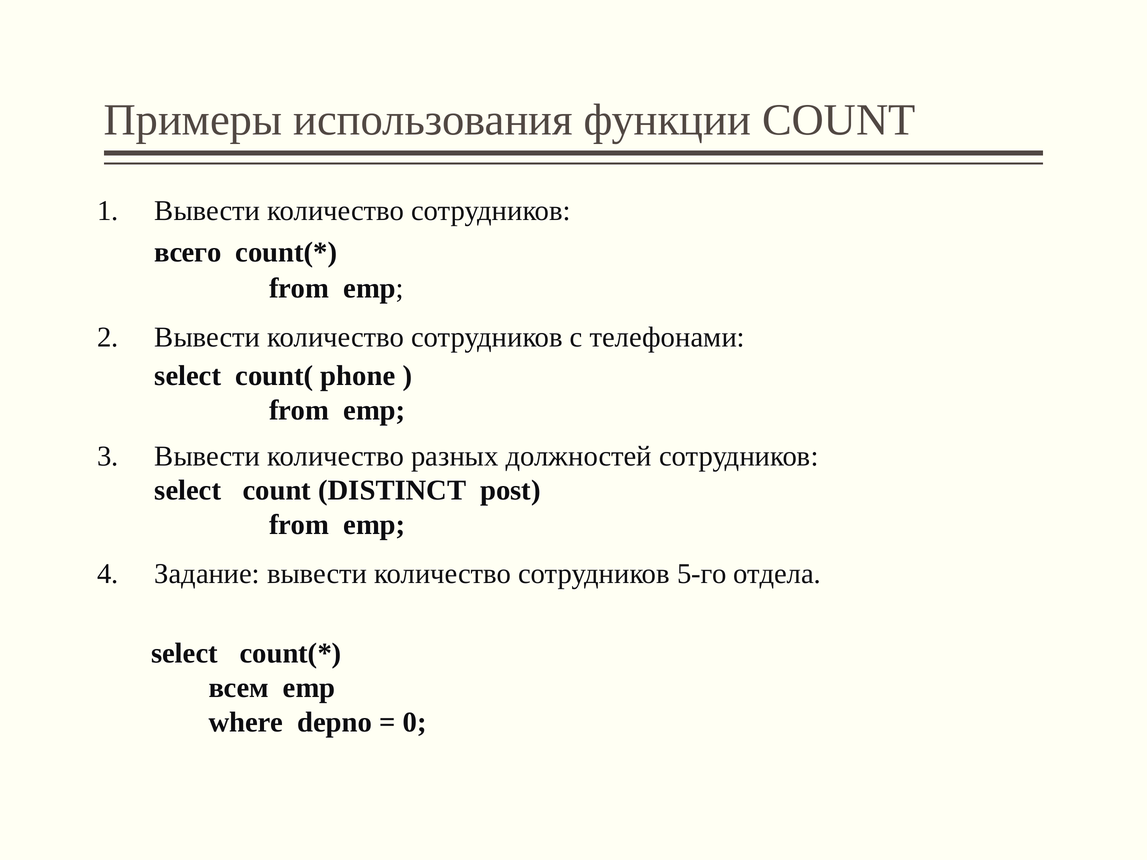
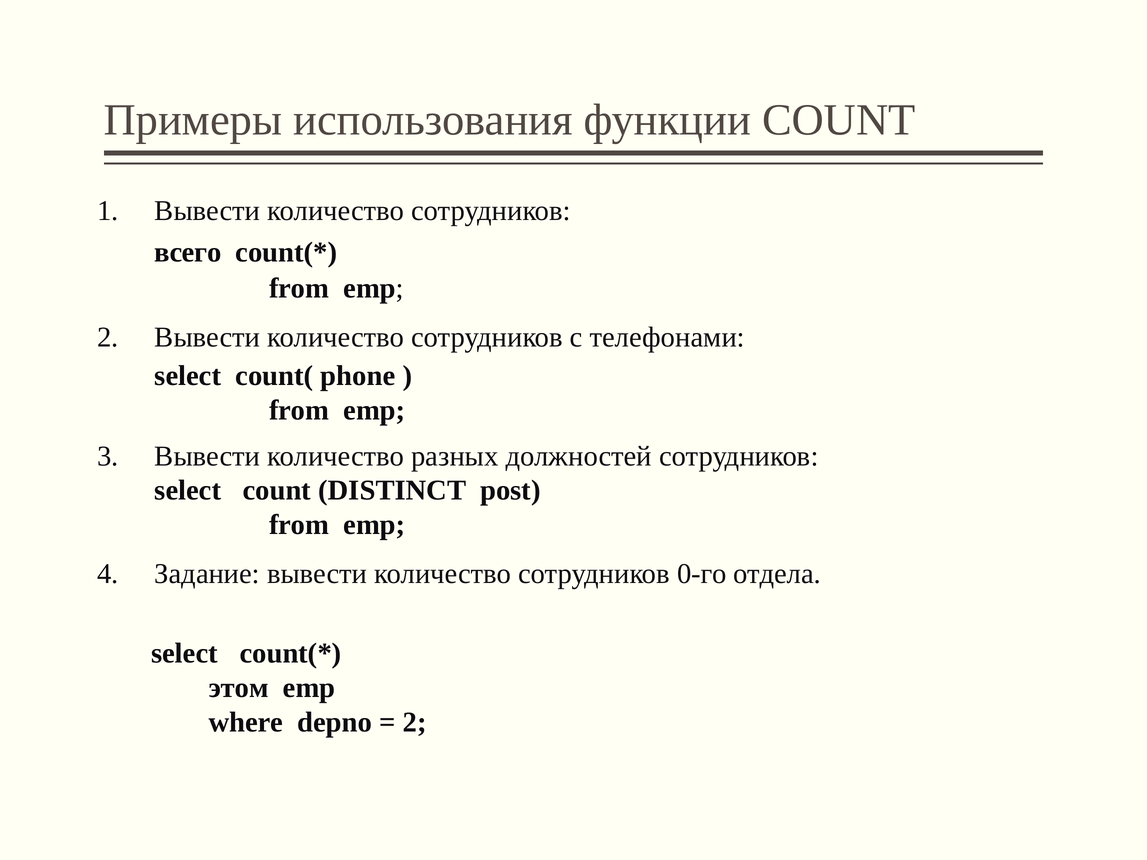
5-го: 5-го -> 0-го (702, 574)
всем: всем -> этом (239, 688)
0: 0 -> 2 (415, 722)
